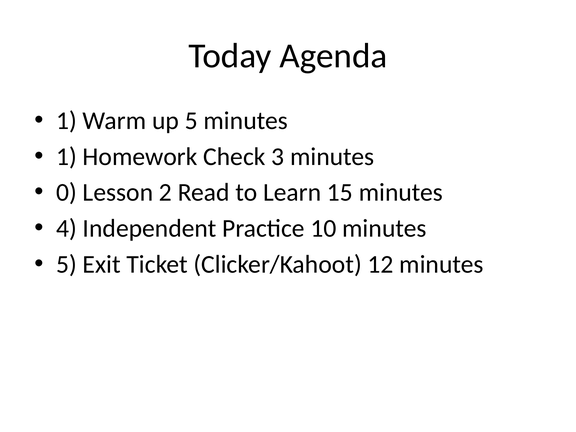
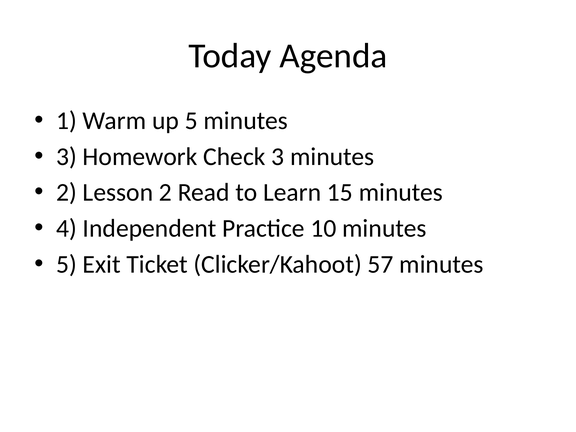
1: 1 -> 3 (67, 157)
0: 0 -> 2 (67, 193)
12: 12 -> 57 (381, 264)
